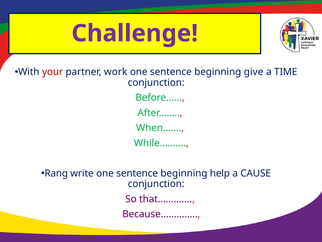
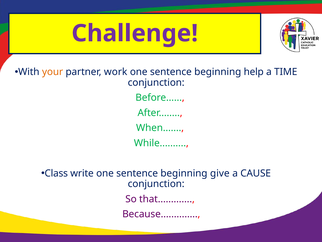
your colour: red -> orange (53, 72)
give: give -> help (254, 72)
Rang: Rang -> Class (56, 173)
help: help -> give (220, 173)
